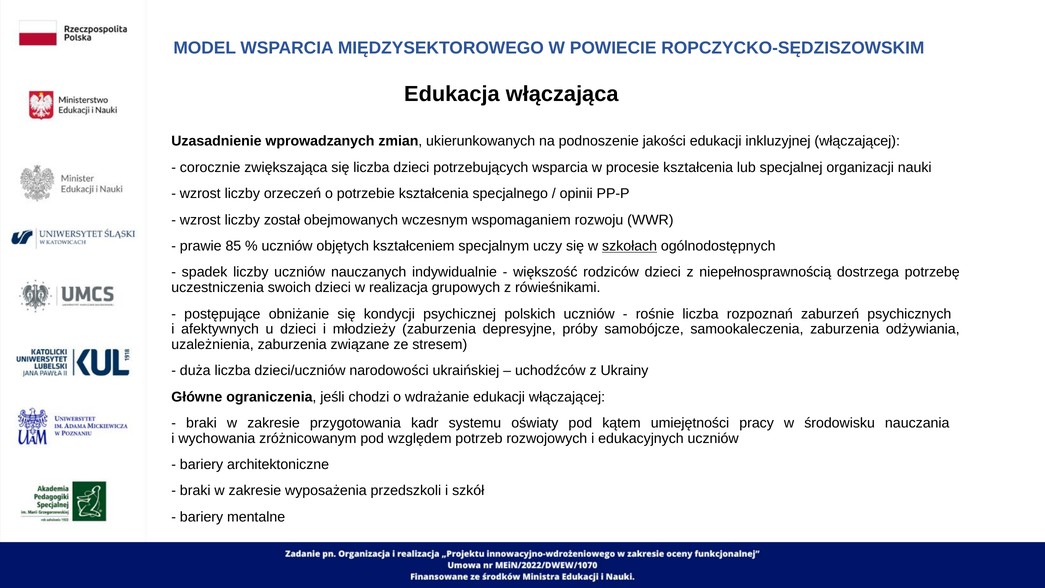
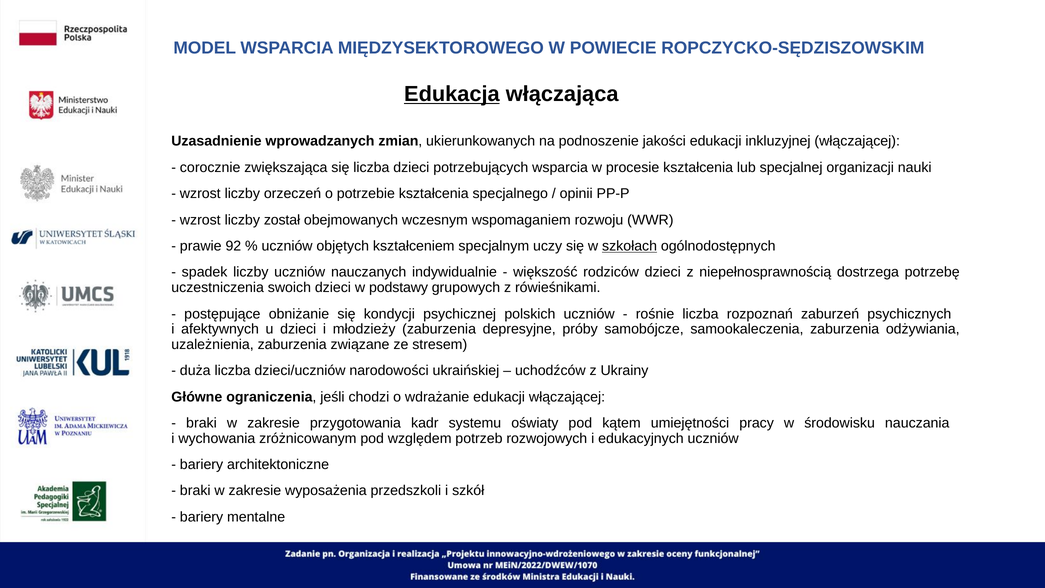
Edukacja underline: none -> present (452, 94)
85: 85 -> 92 (233, 246)
realizacja: realizacja -> podstawy (399, 288)
